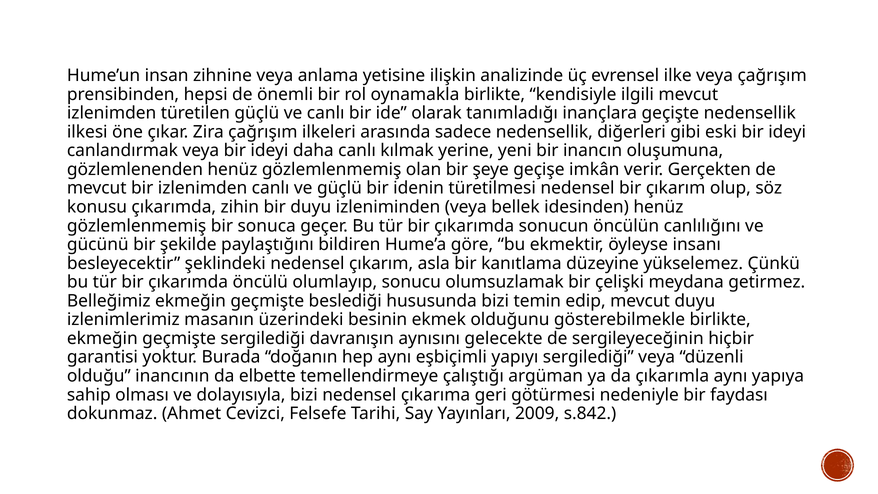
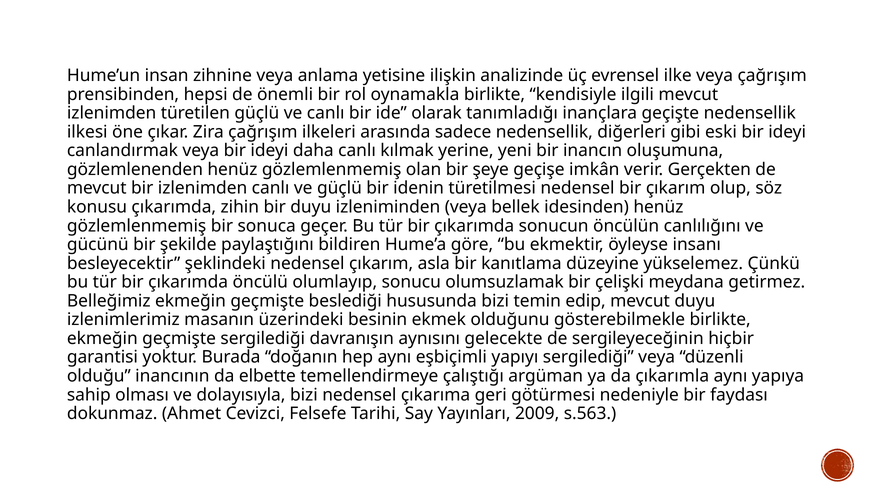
s.842: s.842 -> s.563 (590, 413)
